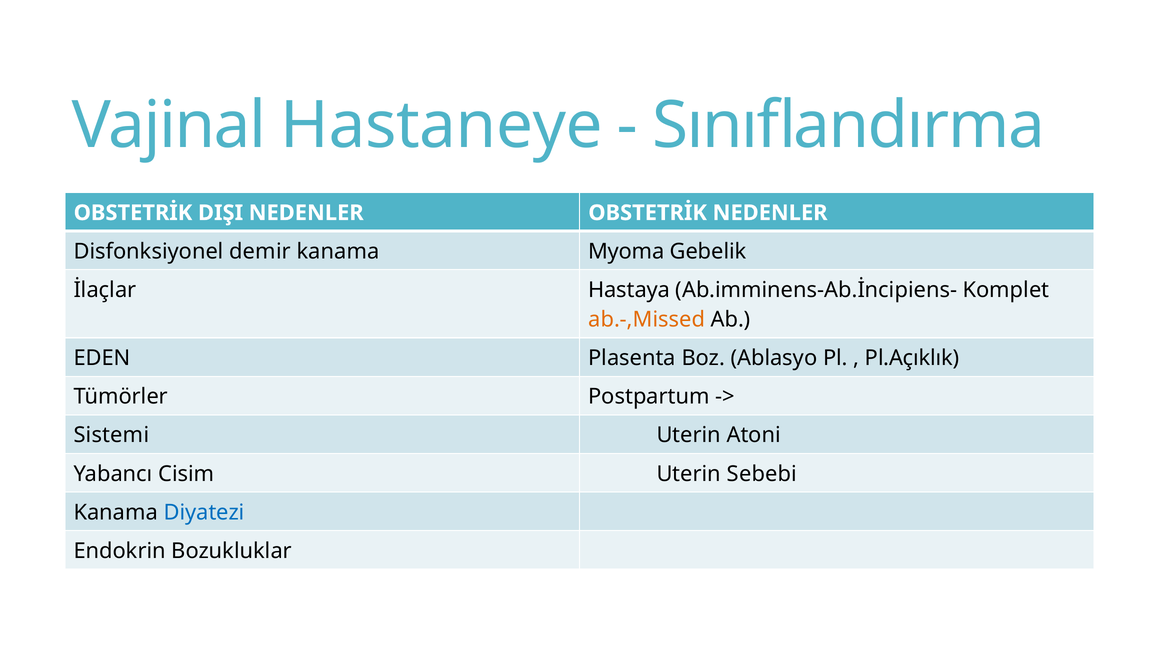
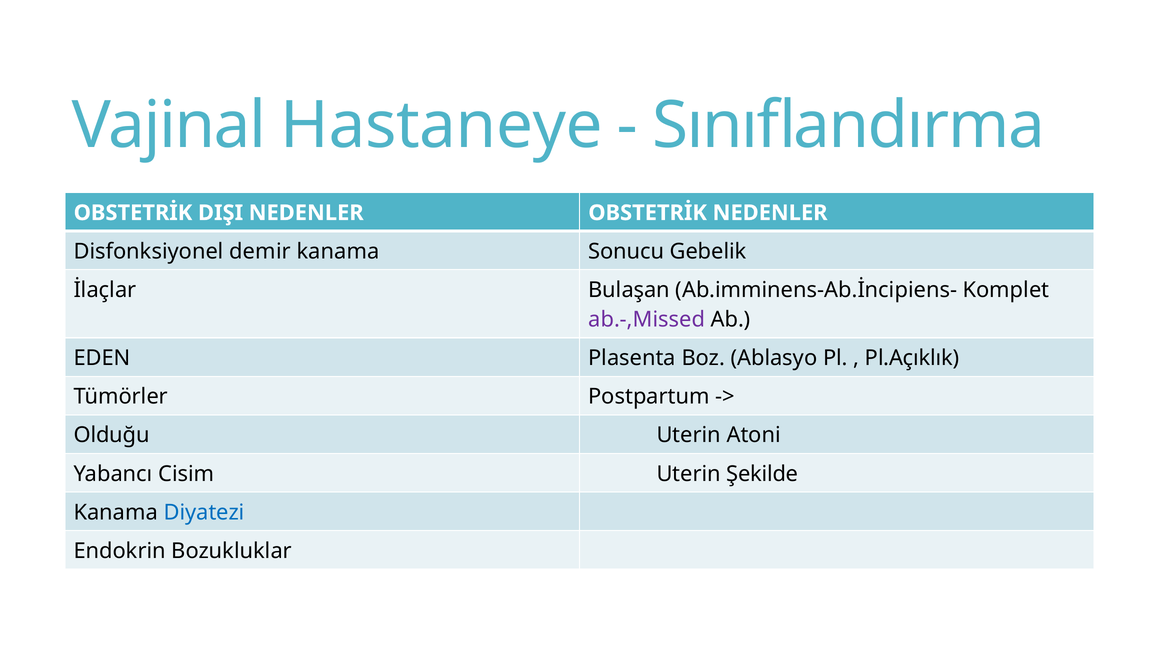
Myoma: Myoma -> Sonucu (626, 252)
Hastaya: Hastaya -> Bulaşan (629, 290)
ab.-,Missed colour: orange -> purple (647, 320)
Sistemi: Sistemi -> Olduğu (112, 436)
Sebebi: Sebebi -> Şekilde (762, 474)
